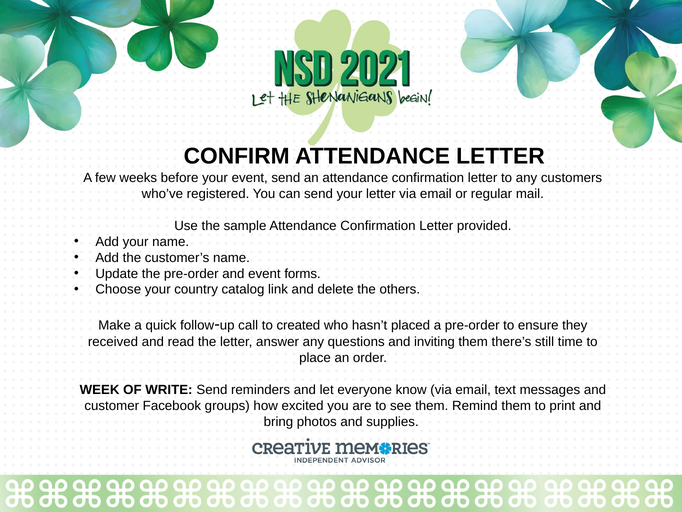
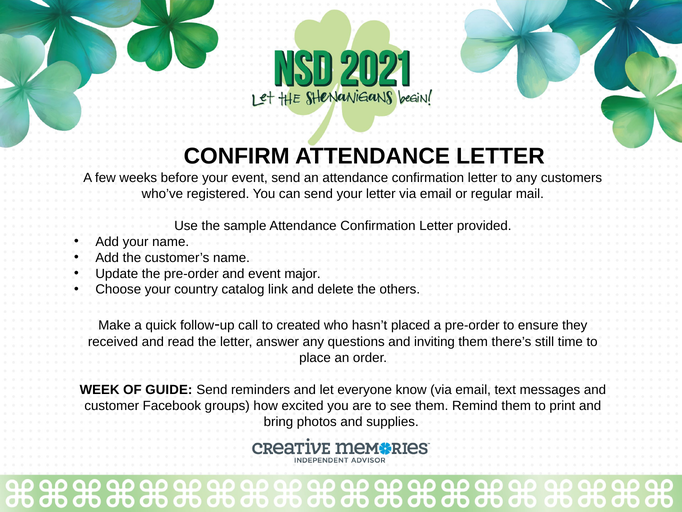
forms: forms -> major (303, 273)
WRITE: WRITE -> GUIDE (169, 389)
